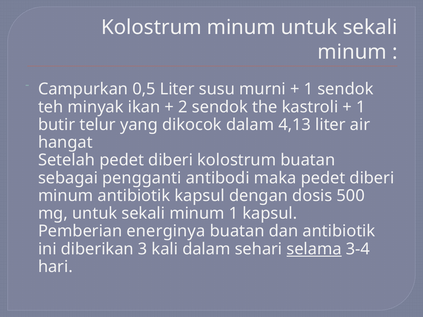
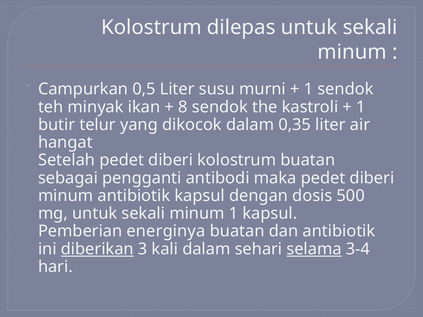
Kolostrum minum: minum -> dilepas (241, 28)
2: 2 -> 8 (183, 107)
4,13: 4,13 -> 0,35 (295, 125)
diberikan underline: none -> present (97, 249)
